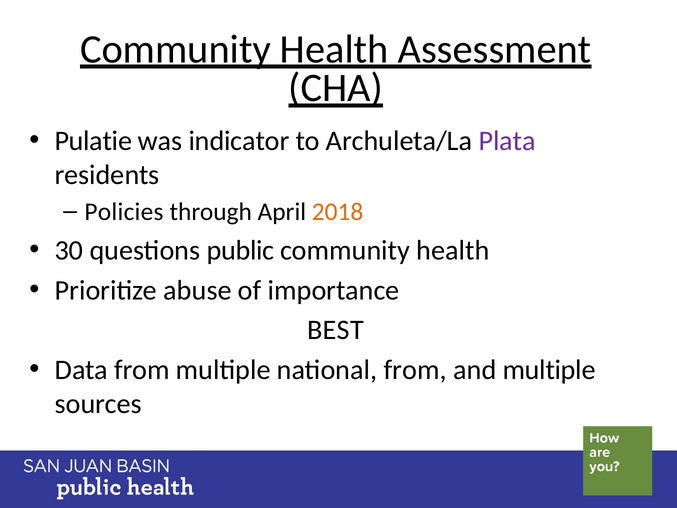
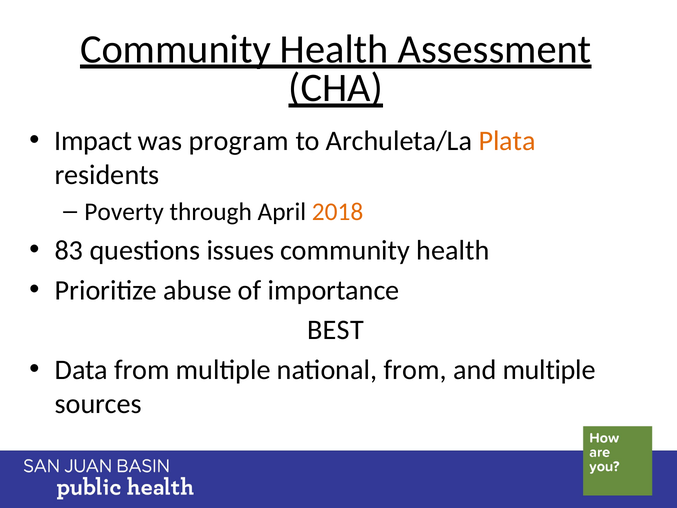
Pulatie: Pulatie -> Impact (93, 141)
indicator: indicator -> program (239, 141)
Plata colour: purple -> orange (507, 141)
Policies: Policies -> Poverty (124, 212)
30: 30 -> 83 (69, 250)
public: public -> issues (240, 250)
